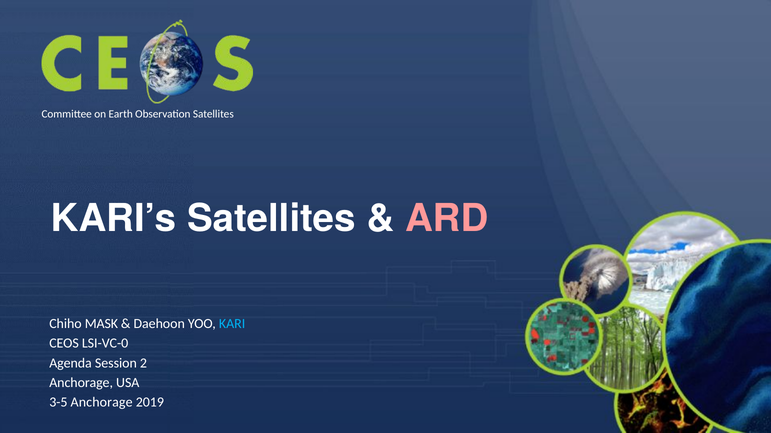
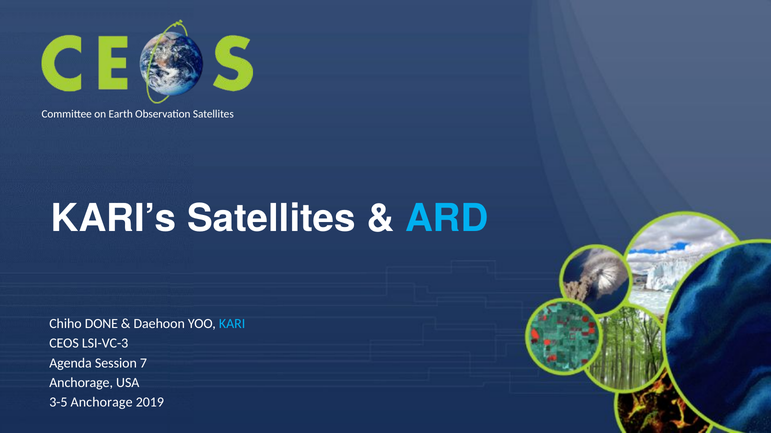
ARD colour: pink -> light blue (447, 219)
MASK: MASK -> DONE (101, 324)
LSI-VC-0: LSI-VC-0 -> LSI-VC-3 (105, 344)
2: 2 -> 7 (143, 364)
